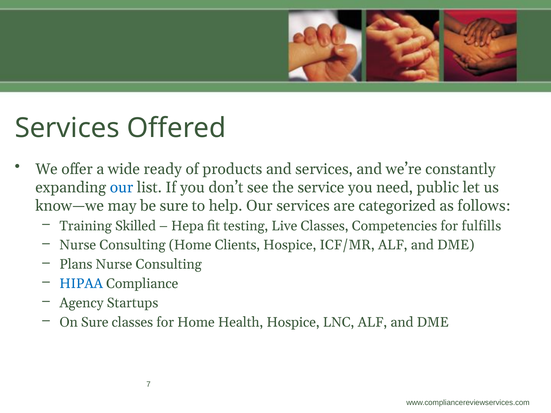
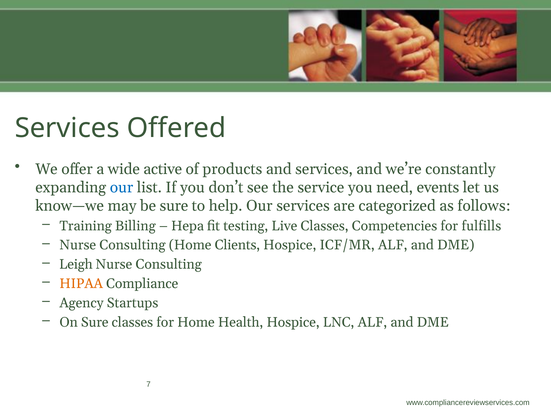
ready: ready -> active (163, 169)
public: public -> events (438, 188)
Skilled: Skilled -> Billing (135, 226)
Plans: Plans -> Leigh (76, 265)
HIPAA colour: blue -> orange (81, 284)
